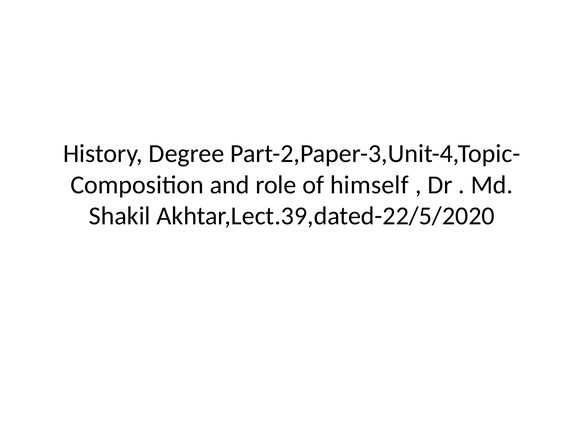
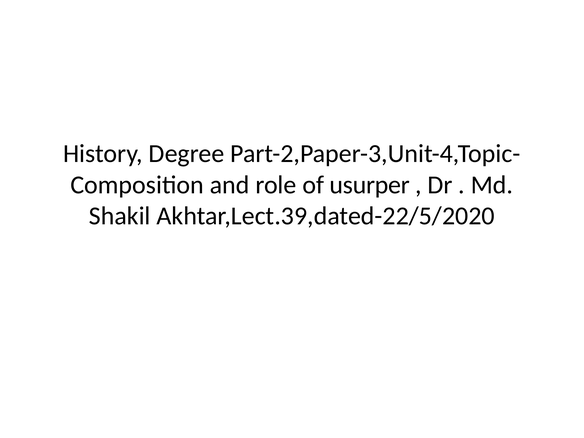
himself: himself -> usurper (370, 185)
